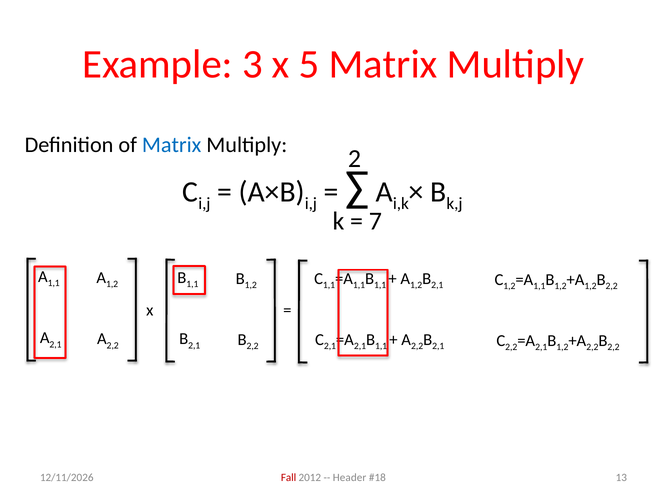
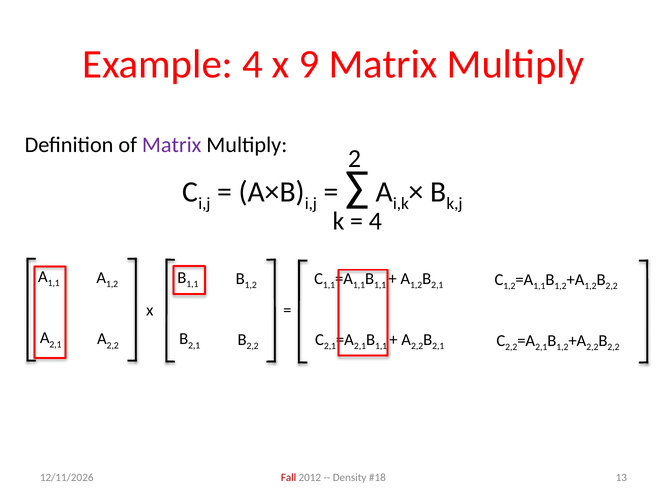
Example 3: 3 -> 4 (252, 65)
5: 5 -> 9 (309, 65)
Matrix colour: blue -> purple (172, 145)
7: 7 -> 4 (375, 221)
Header: Header -> Density (350, 478)
